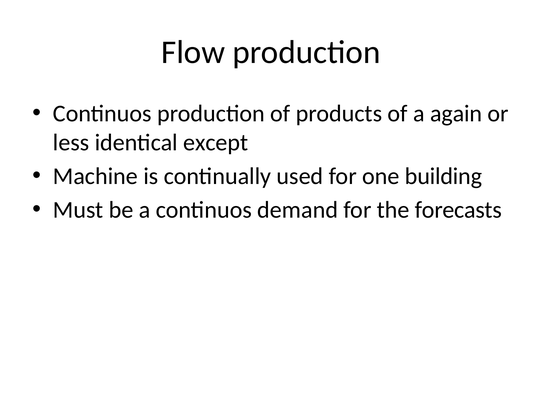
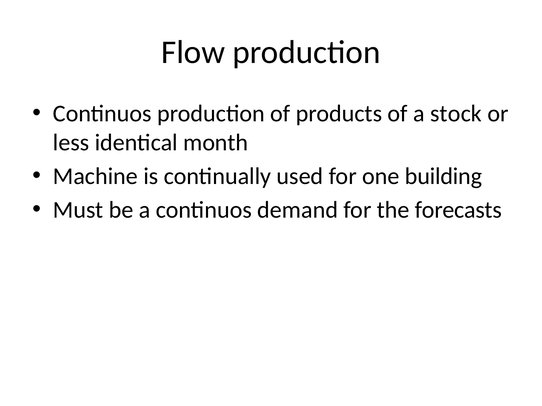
again: again -> stock (456, 114)
except: except -> month (216, 143)
